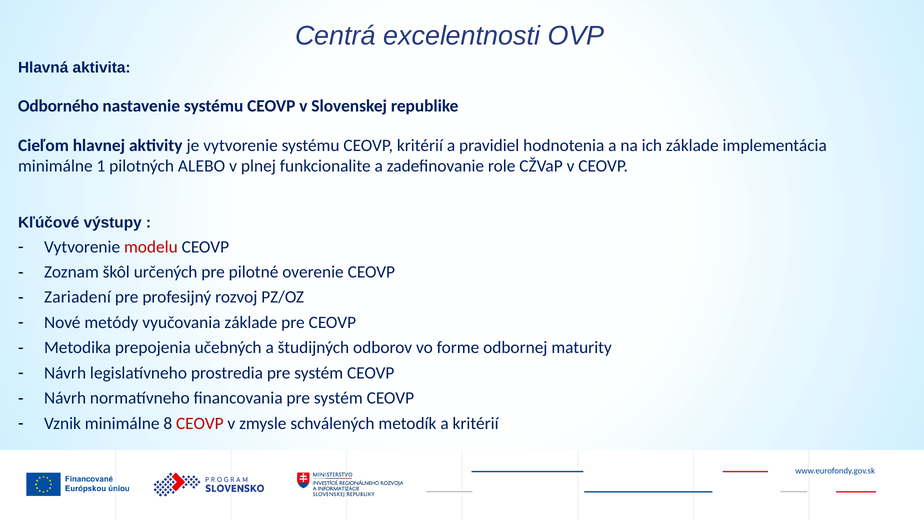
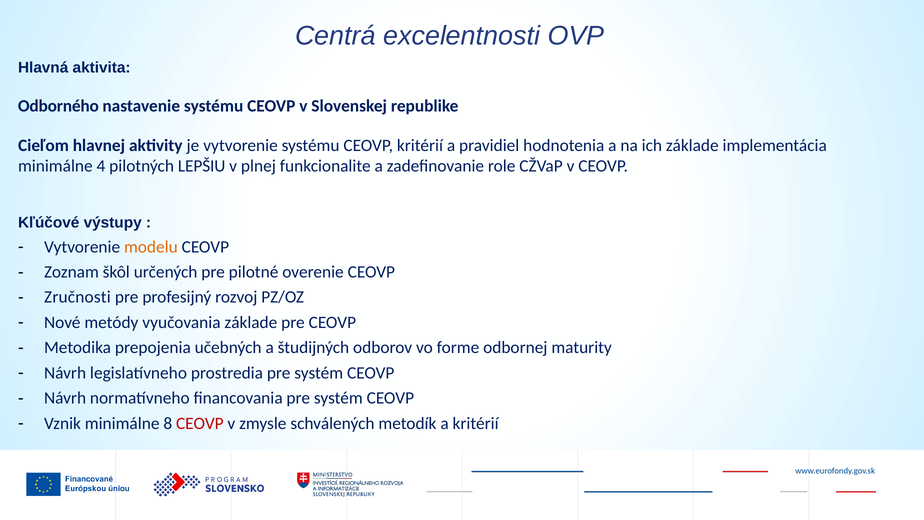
1: 1 -> 4 (101, 166)
ALEBO: ALEBO -> LEPŠIU (202, 166)
modelu colour: red -> orange (151, 247)
Zariadení: Zariadení -> Zručnosti (77, 297)
